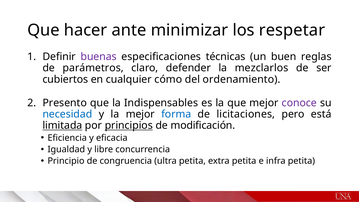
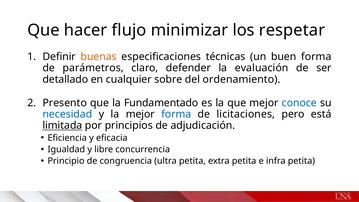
ante: ante -> flujo (129, 30)
buenas colour: purple -> orange (99, 57)
buen reglas: reglas -> forma (316, 57)
mezclarlos: mezclarlos -> evaluación (262, 68)
cubiertos: cubiertos -> detallado (65, 79)
cómo: cómo -> sobre (168, 79)
Indispensables: Indispensables -> Fundamentado (161, 103)
conoce colour: purple -> blue (299, 103)
principios underline: present -> none (129, 125)
modificación: modificación -> adjudicación (203, 125)
